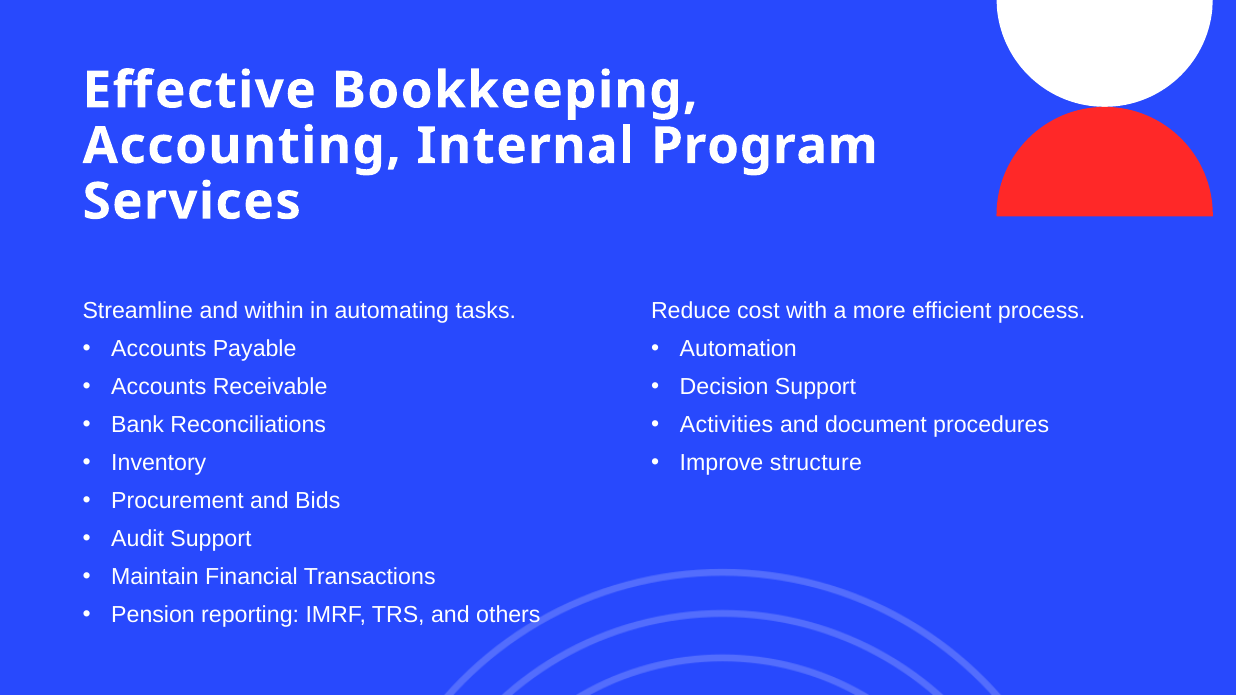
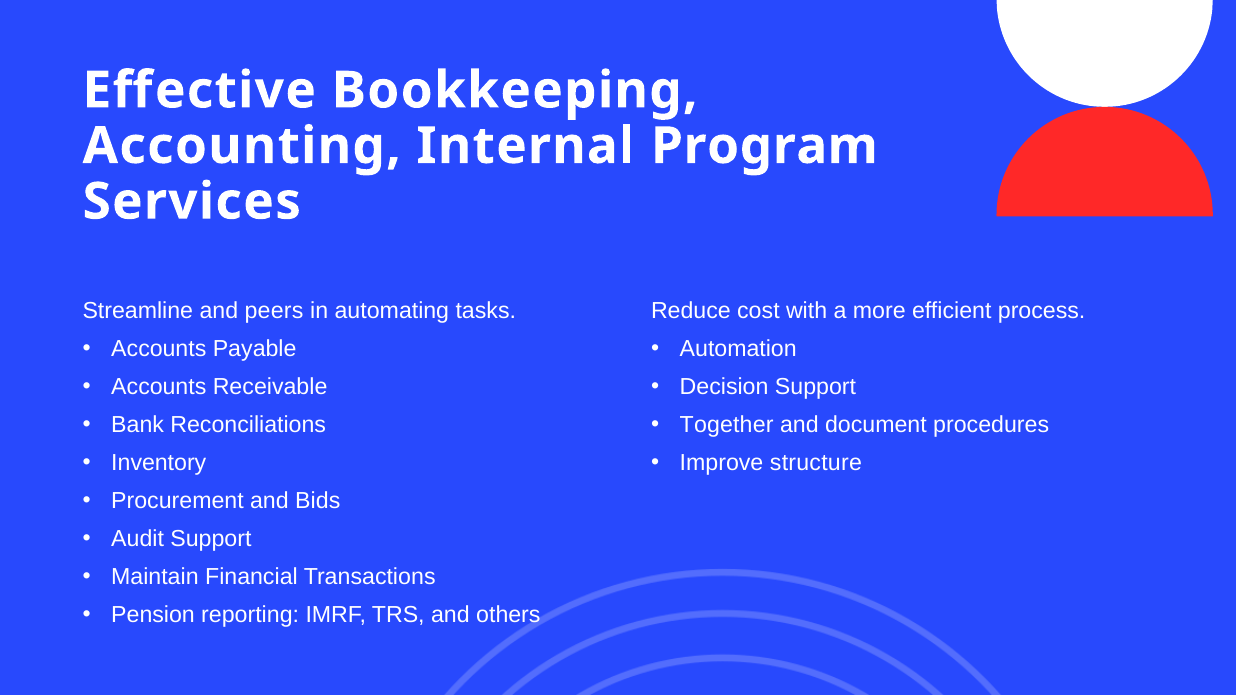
within: within -> peers (274, 311)
Activities: Activities -> Together (727, 425)
